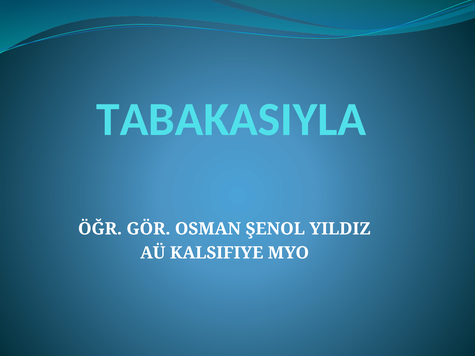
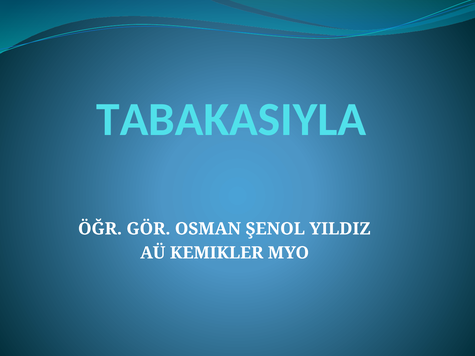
KALSIFIYE: KALSIFIYE -> KEMIKLER (217, 253)
